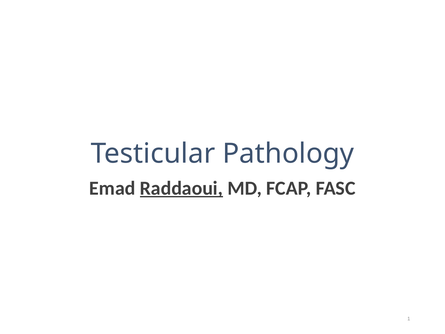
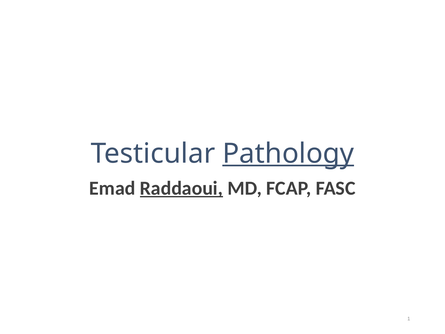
Pathology underline: none -> present (288, 153)
